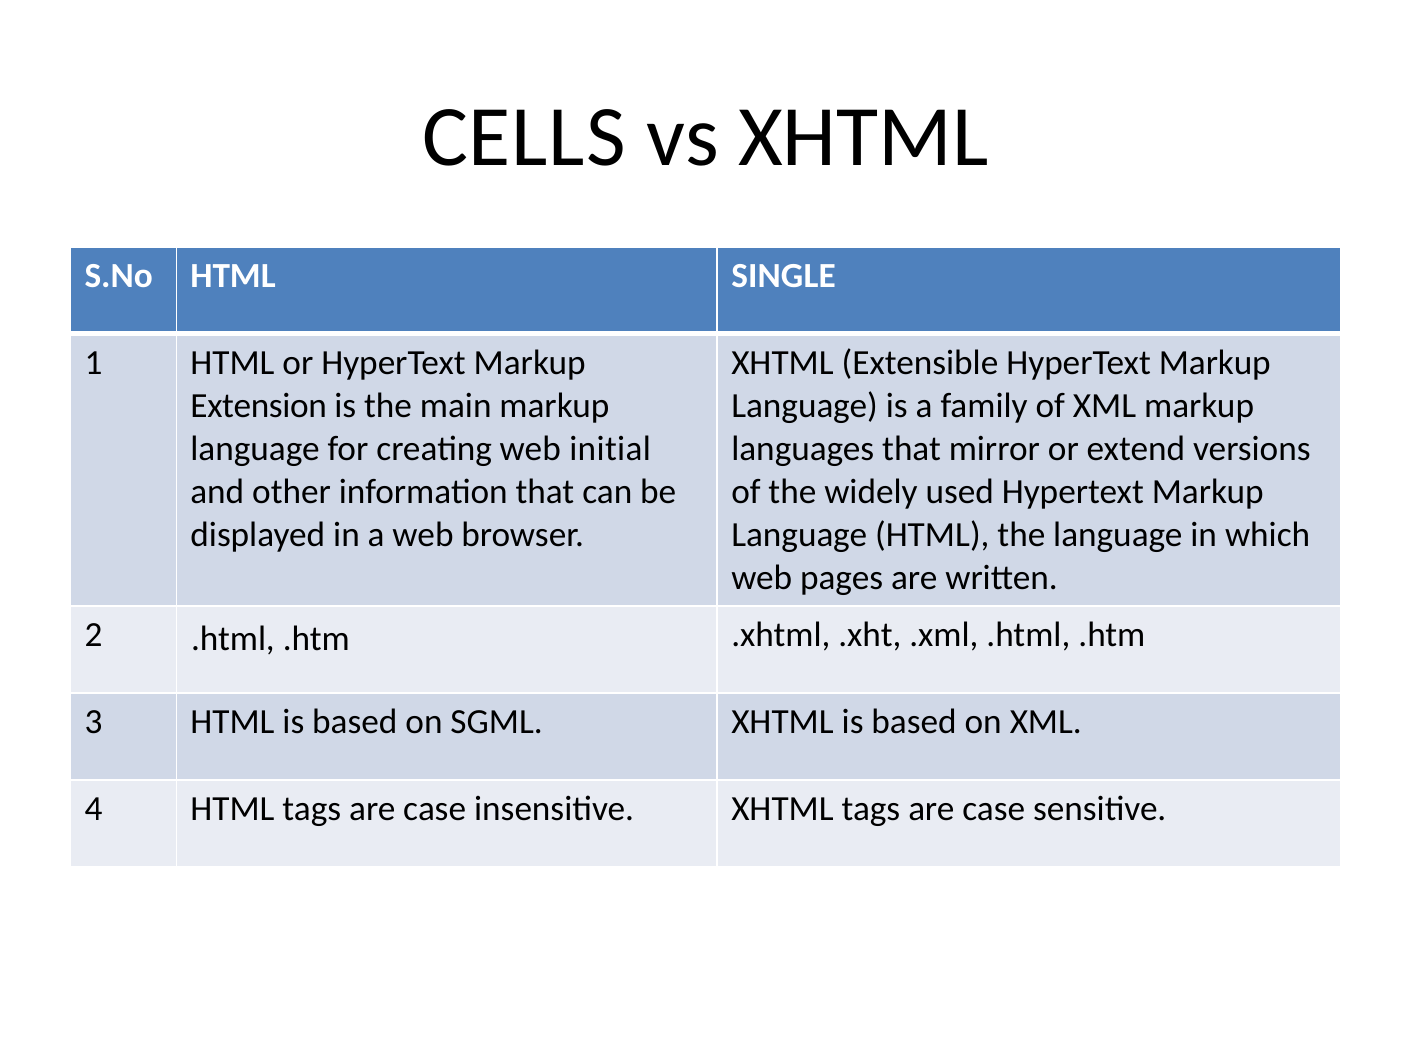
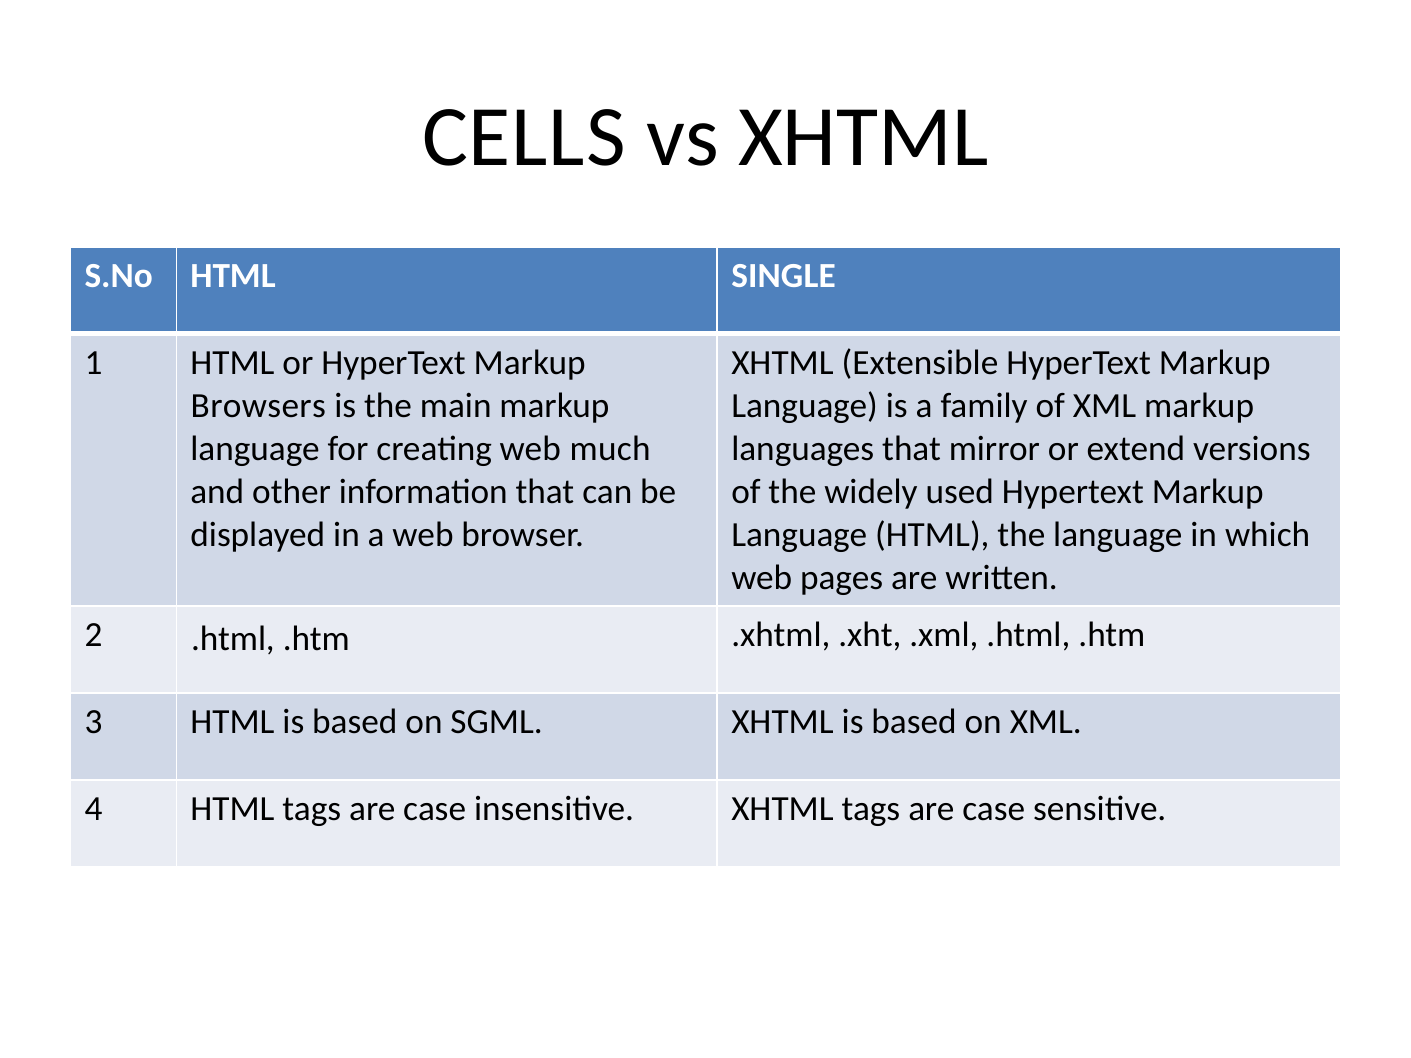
Extension: Extension -> Browsers (258, 406)
initial: initial -> much (610, 449)
